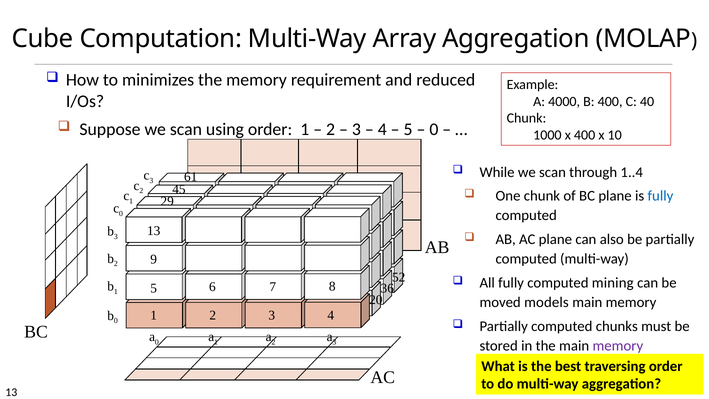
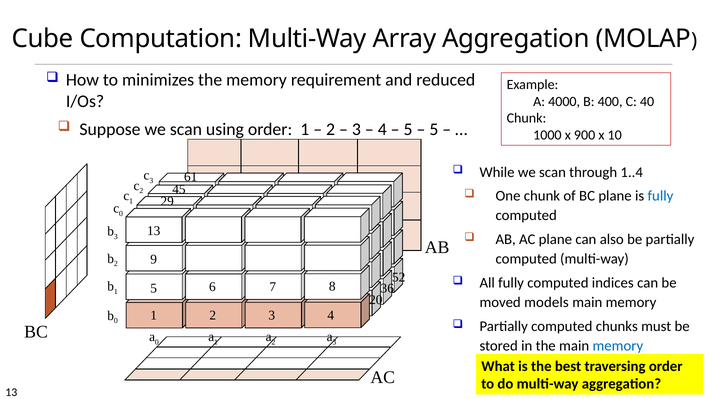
0: 0 -> 5 (434, 129)
x 400: 400 -> 900 (585, 135)
mining: mining -> indices (613, 283)
memory colour: purple -> blue (618, 346)
